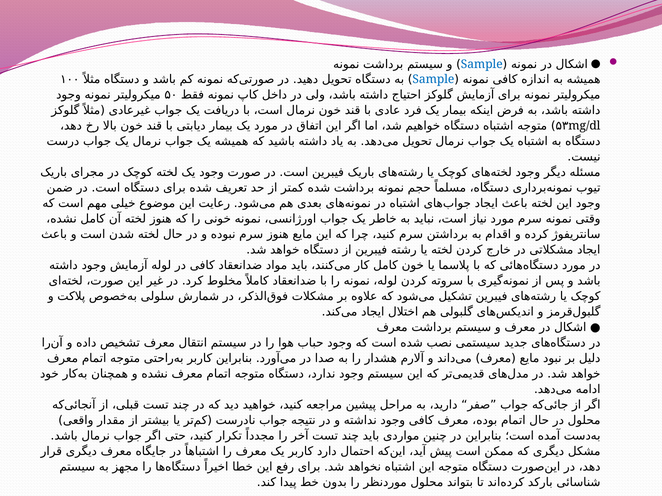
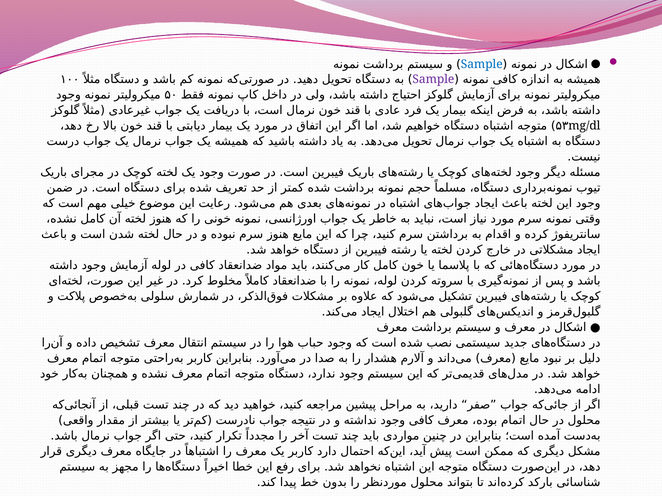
Sample colour: blue -> purple (433, 80)
